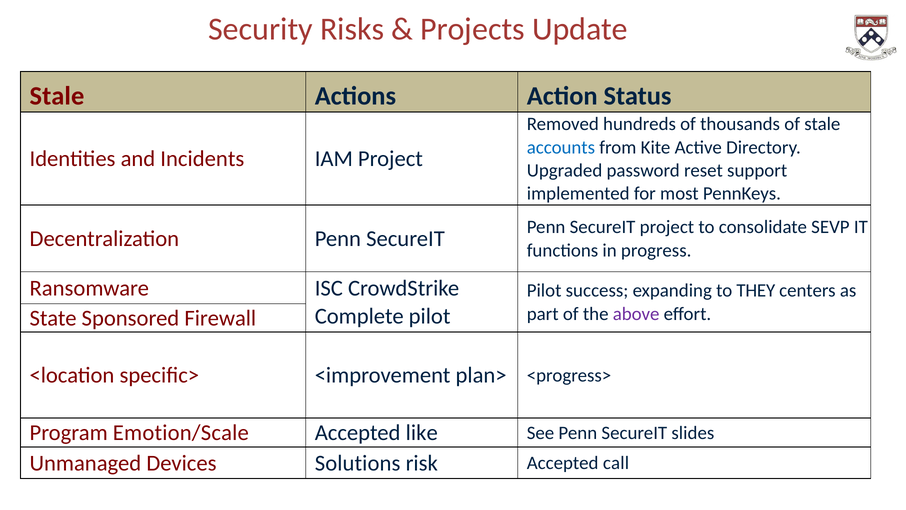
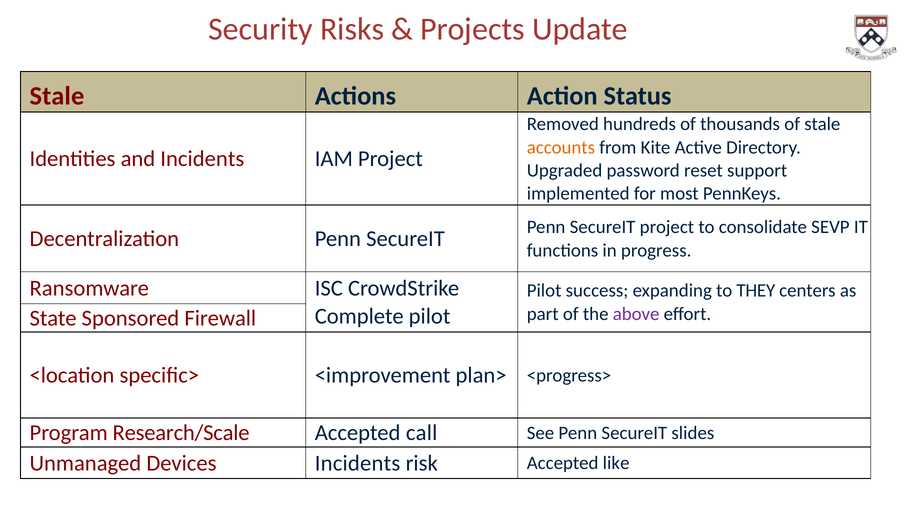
accounts colour: blue -> orange (561, 147)
Emotion/Scale: Emotion/Scale -> Research/Scale (181, 433)
like: like -> call (422, 433)
Devices Solutions: Solutions -> Incidents (358, 463)
call: call -> like (616, 463)
